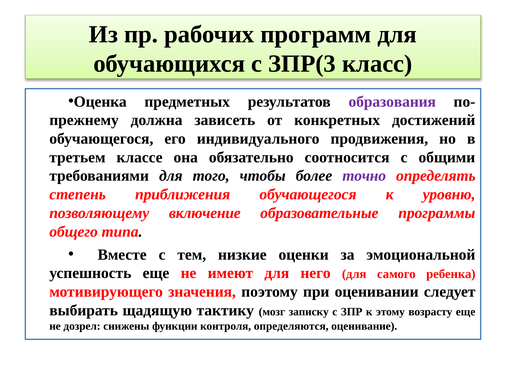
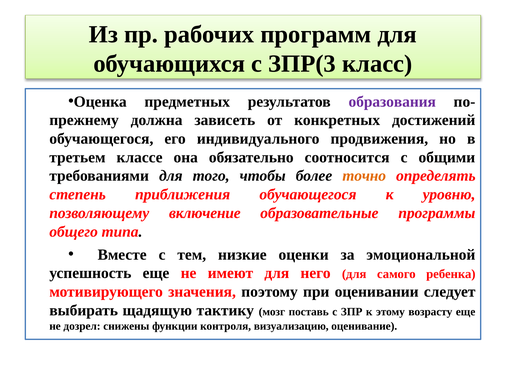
точно colour: purple -> orange (364, 176)
записку: записку -> поставь (309, 311)
определяются: определяются -> визуализацию (291, 326)
